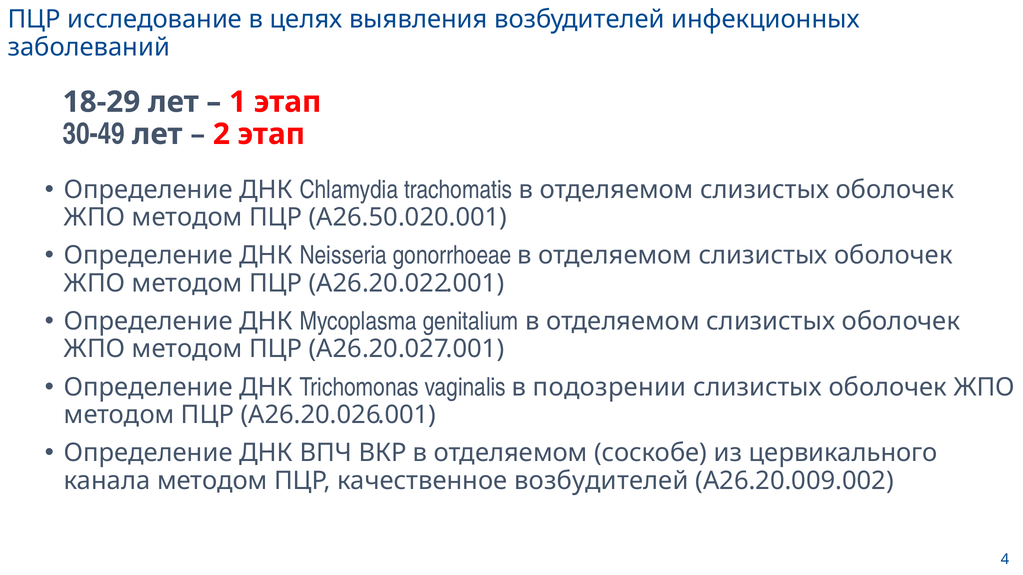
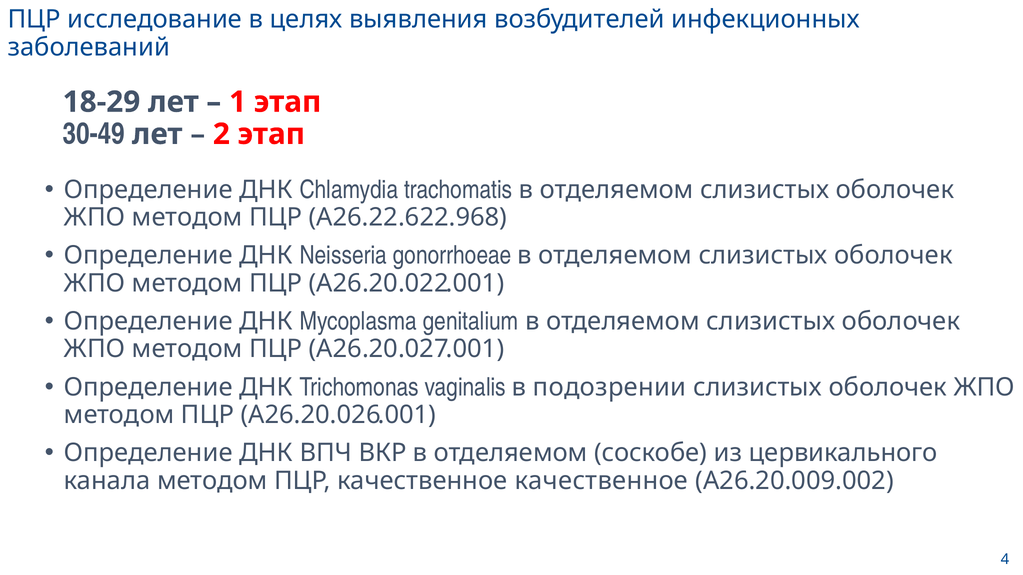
А26.50.020.001: А26.50.020.001 -> А26.22.622.968 (408, 217)
качественное возбудителей: возбудителей -> качественное (601, 481)
